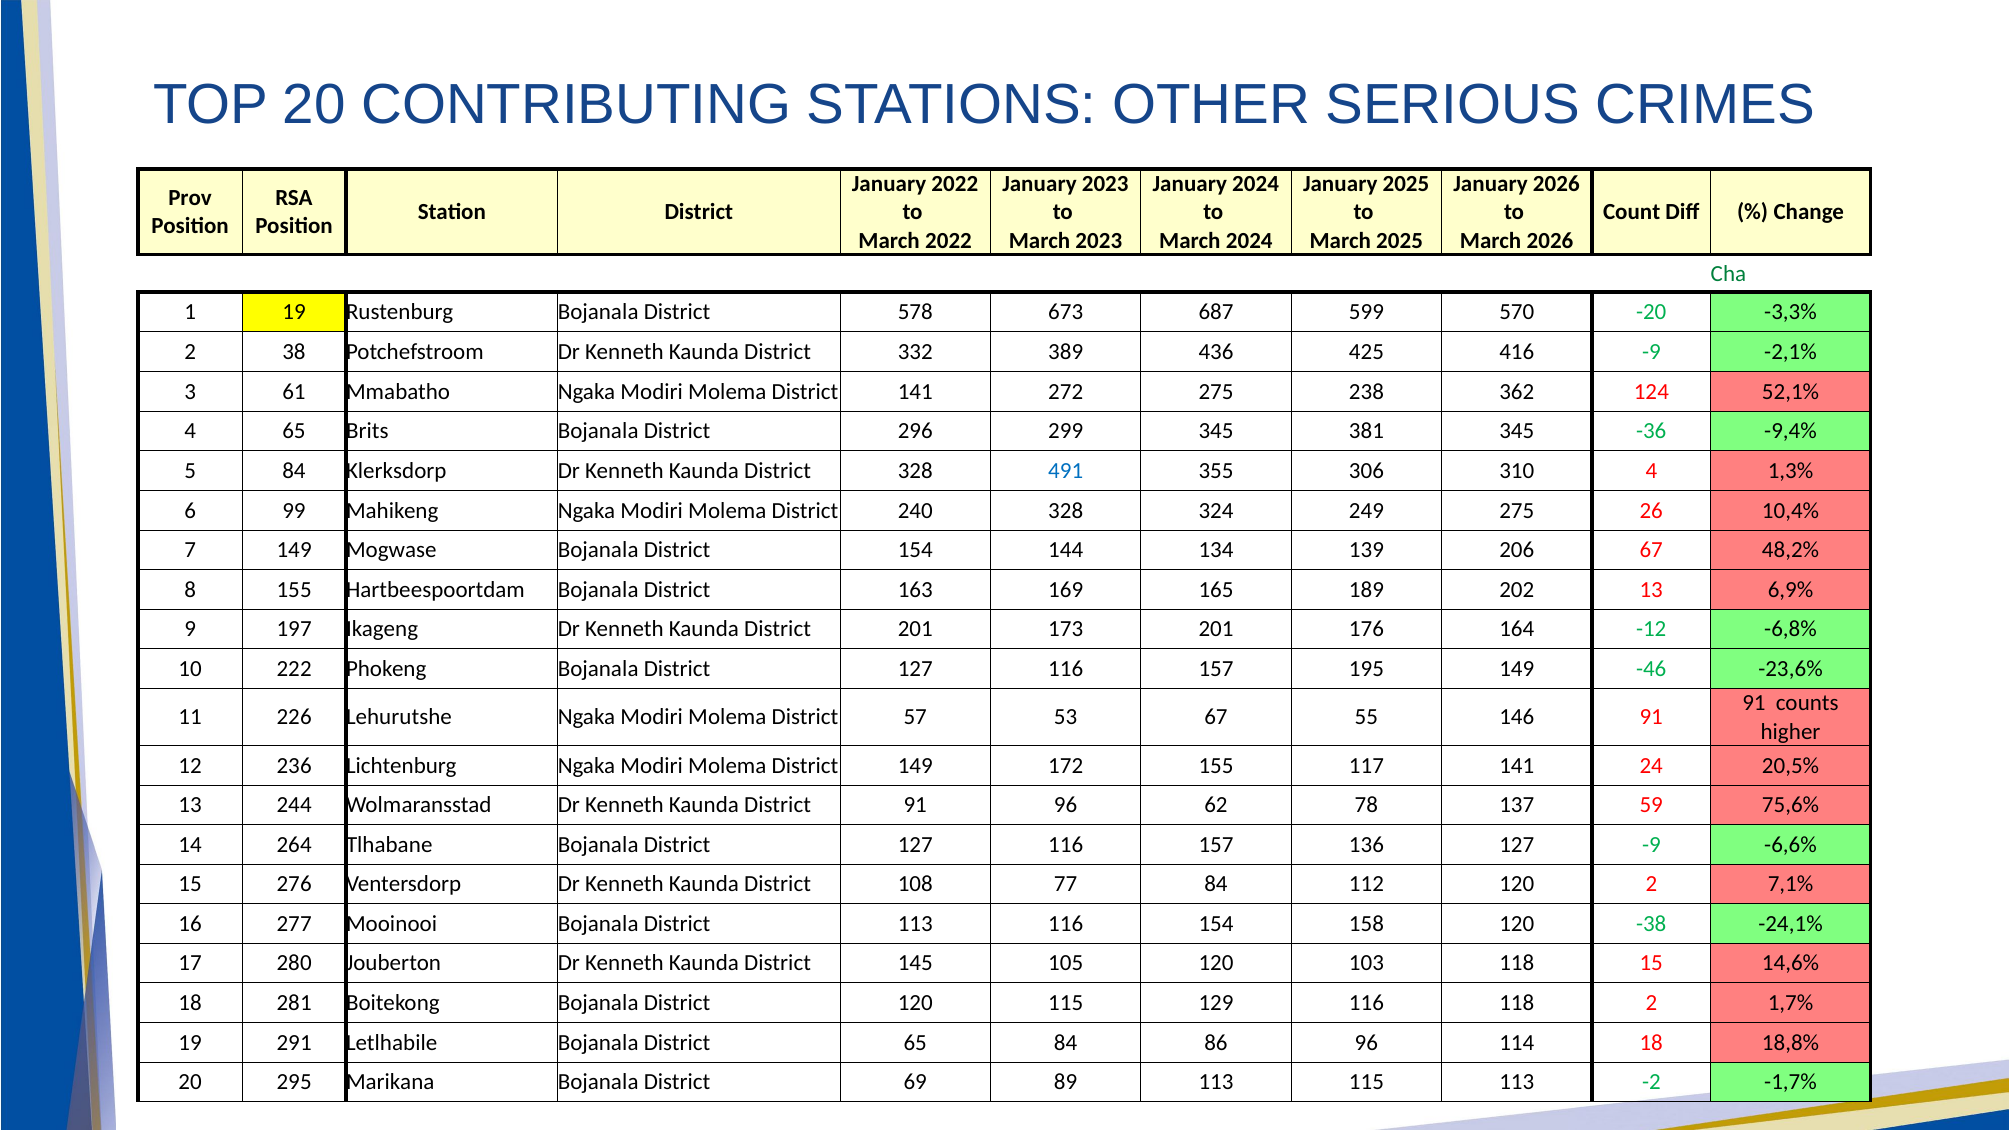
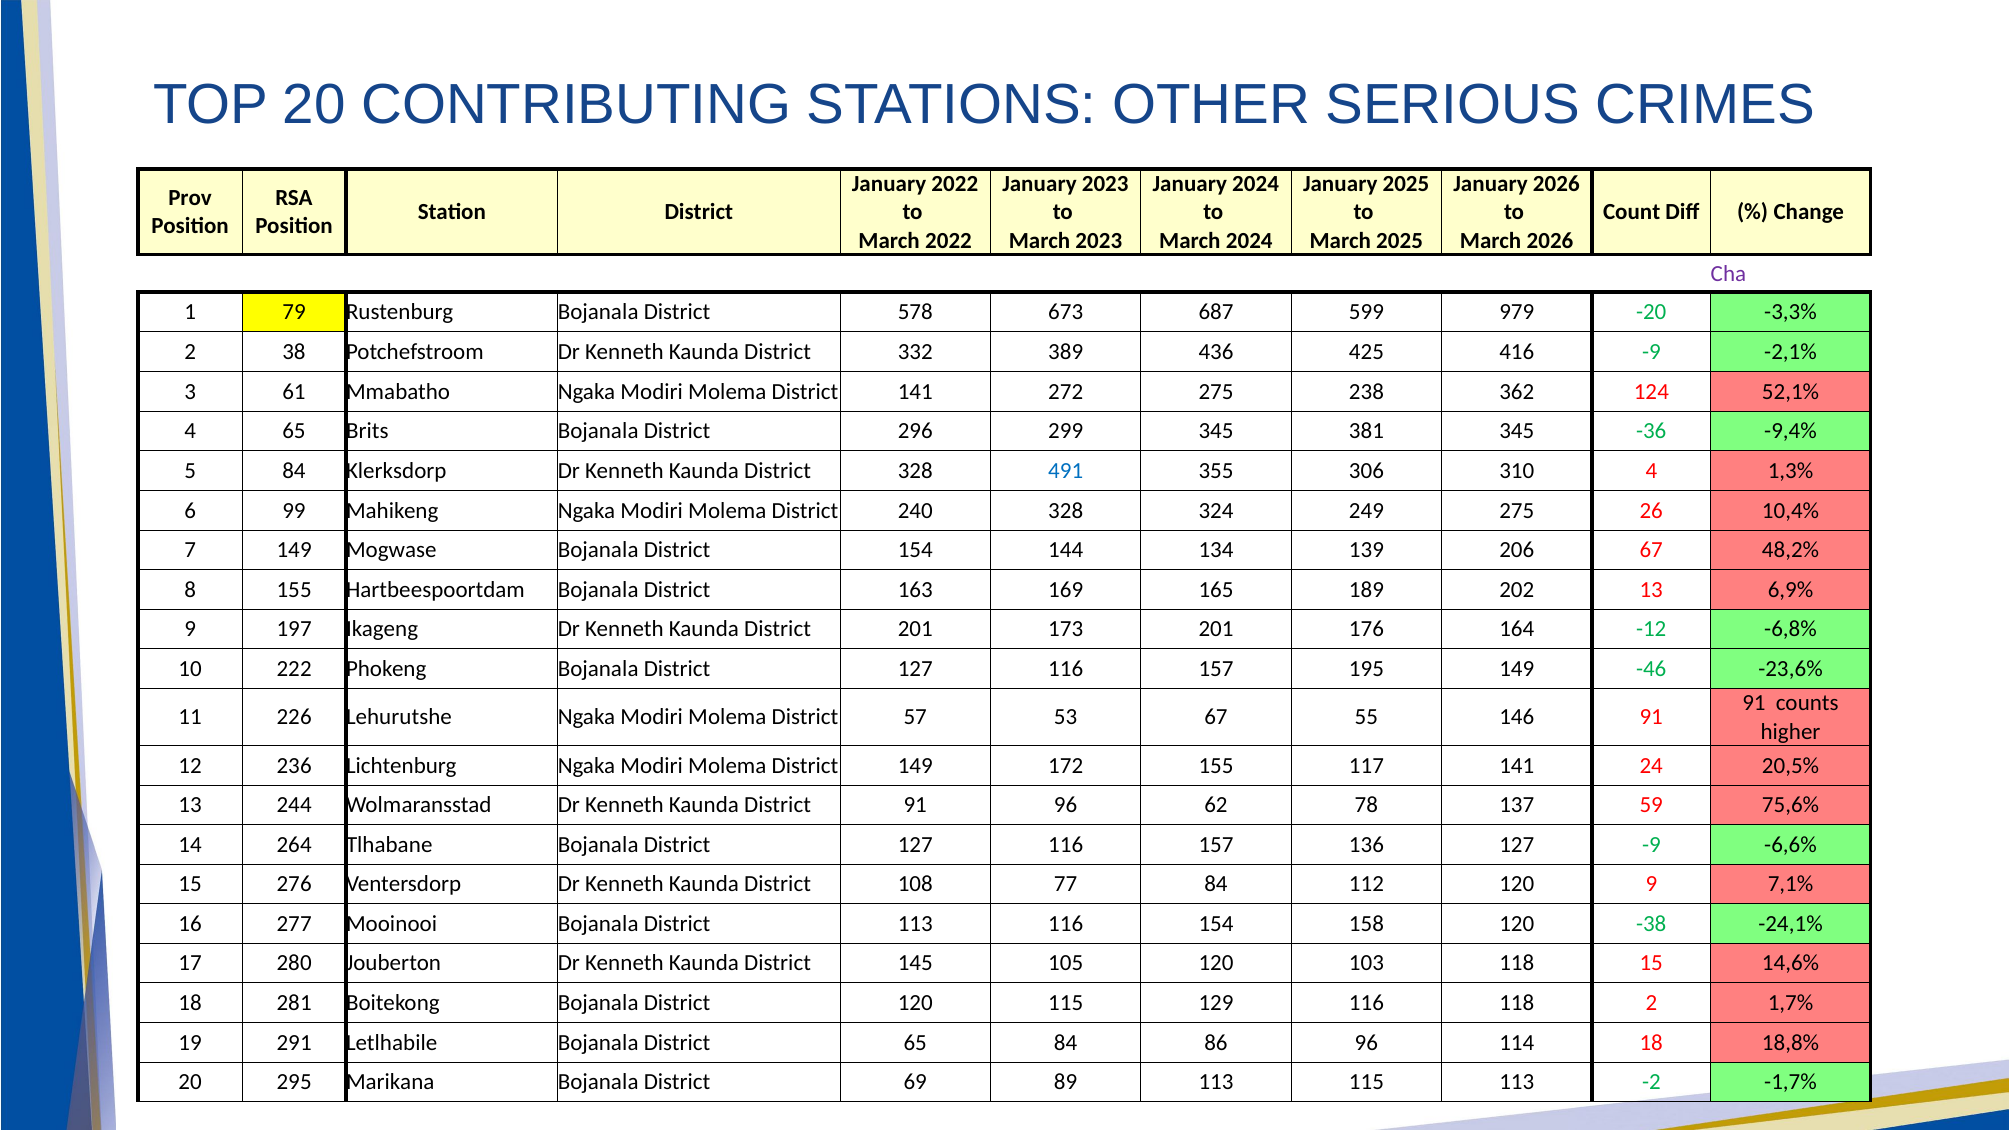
Cha colour: green -> purple (1728, 274)
1 19: 19 -> 79 (294, 312)
570: 570 -> 979 (1517, 312)
120 2: 2 -> 9 (1651, 884)
